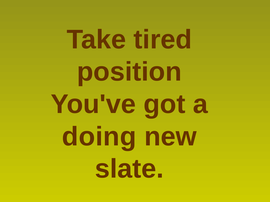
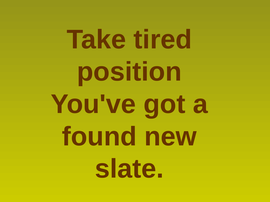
doing: doing -> found (99, 137)
